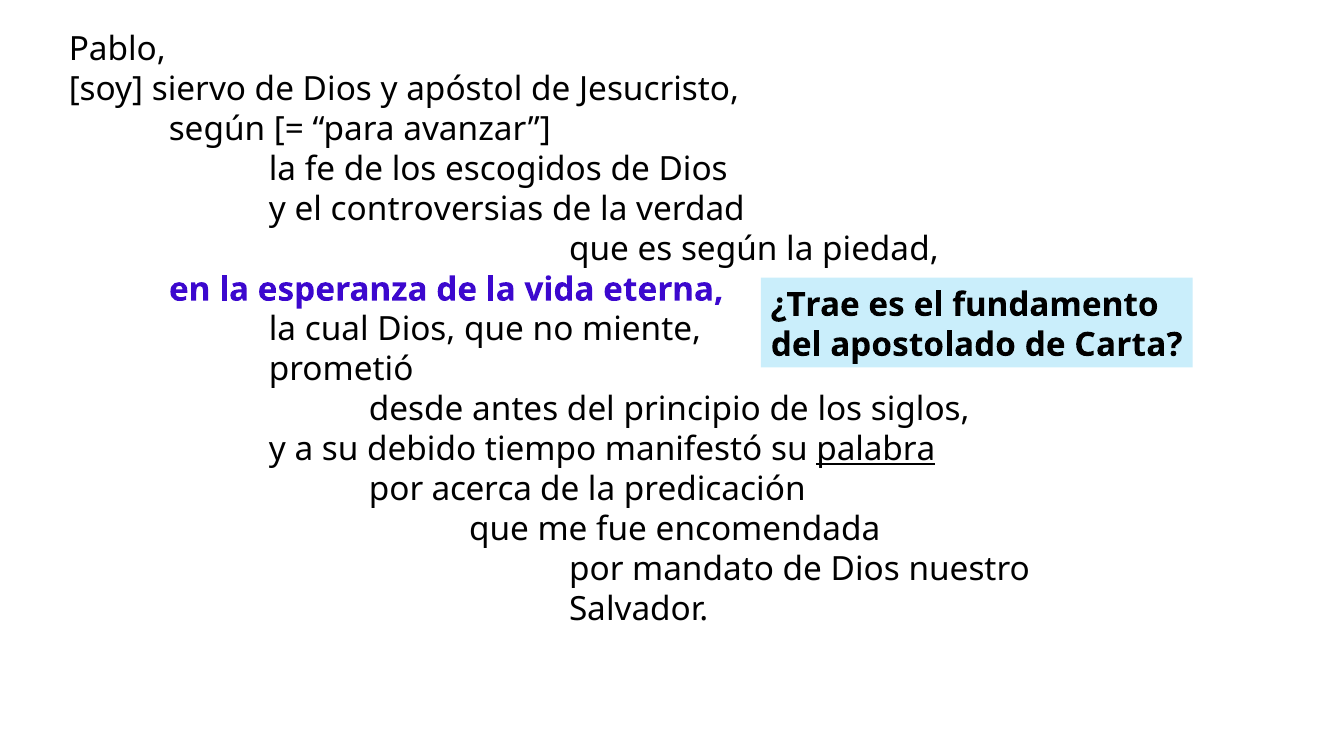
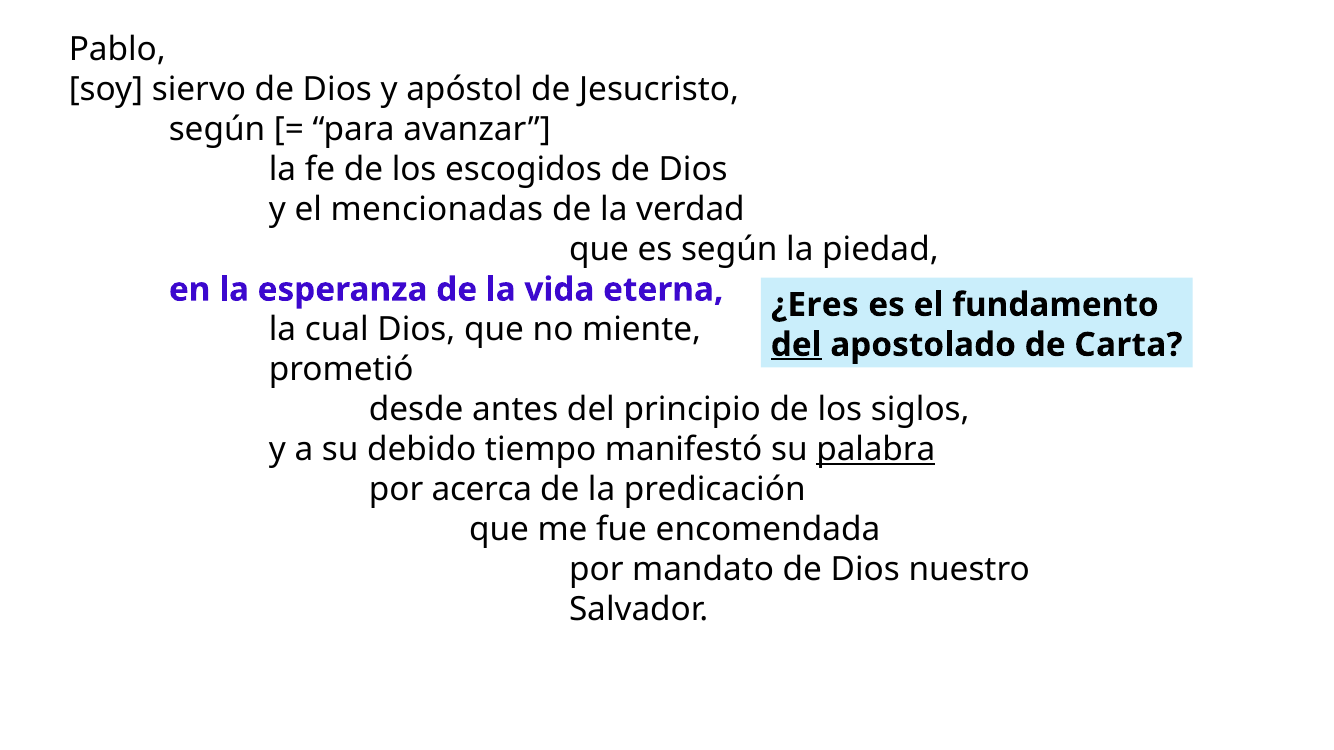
controversias: controversias -> mencionadas (437, 210)
¿Trae: ¿Trae -> ¿Eres (815, 305)
del underline: none -> present (796, 345)
